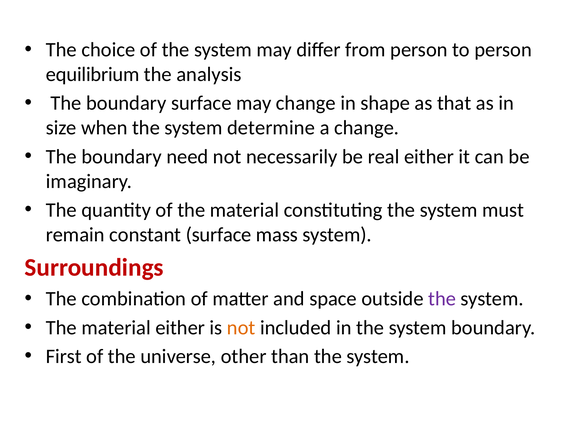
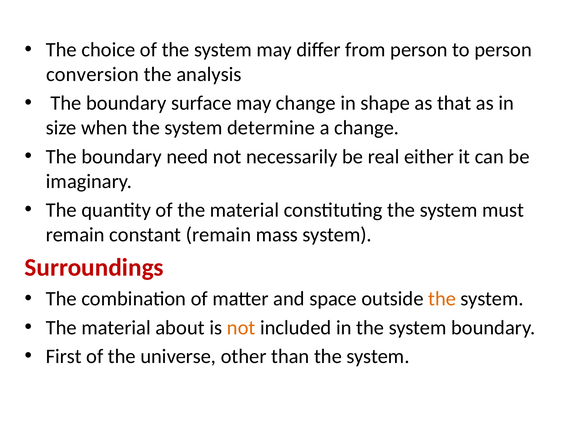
equilibrium: equilibrium -> conversion (93, 74)
constant surface: surface -> remain (218, 235)
the colour: purple -> orange (442, 299)
material either: either -> about (180, 328)
